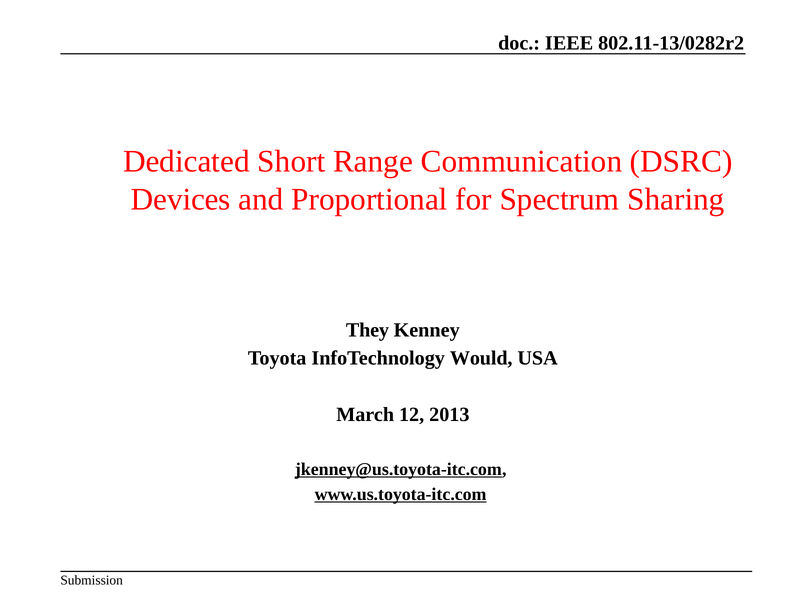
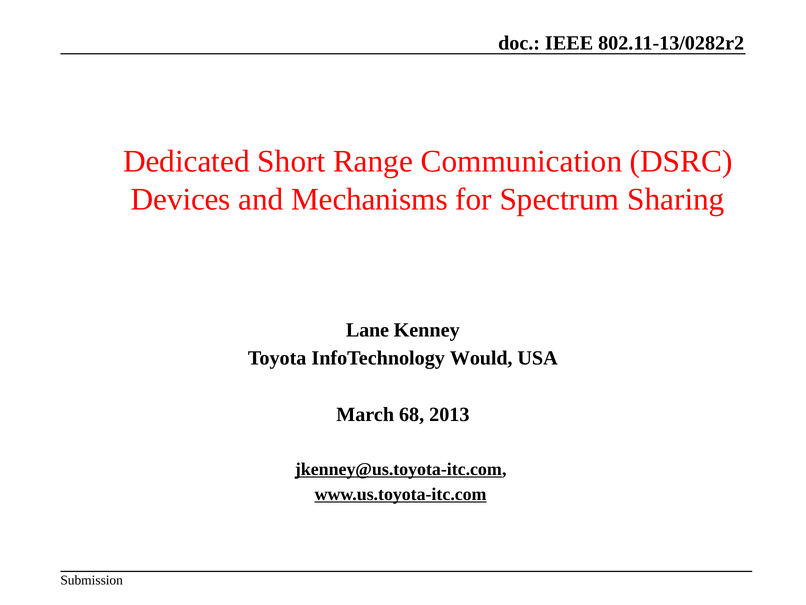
Proportional: Proportional -> Mechanisms (370, 199)
They: They -> Lane (367, 330)
12: 12 -> 68 (412, 414)
